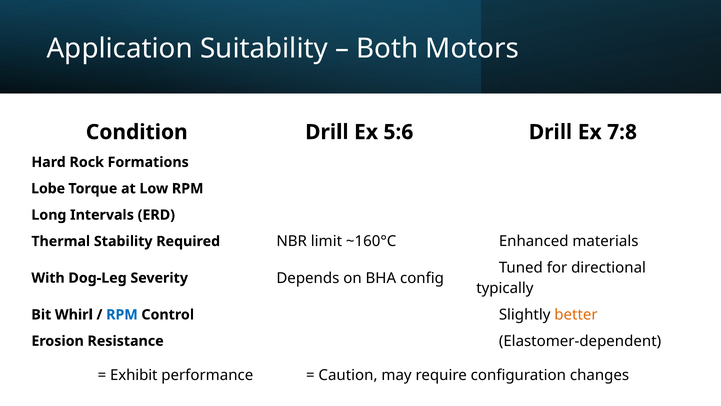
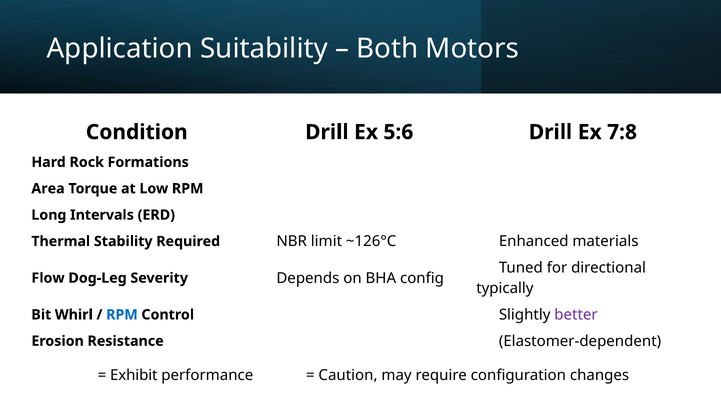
Lobe: Lobe -> Area (48, 188)
~160°C: ~160°C -> ~126°C (371, 241)
With: With -> Flow (48, 278)
better colour: orange -> purple (576, 314)
